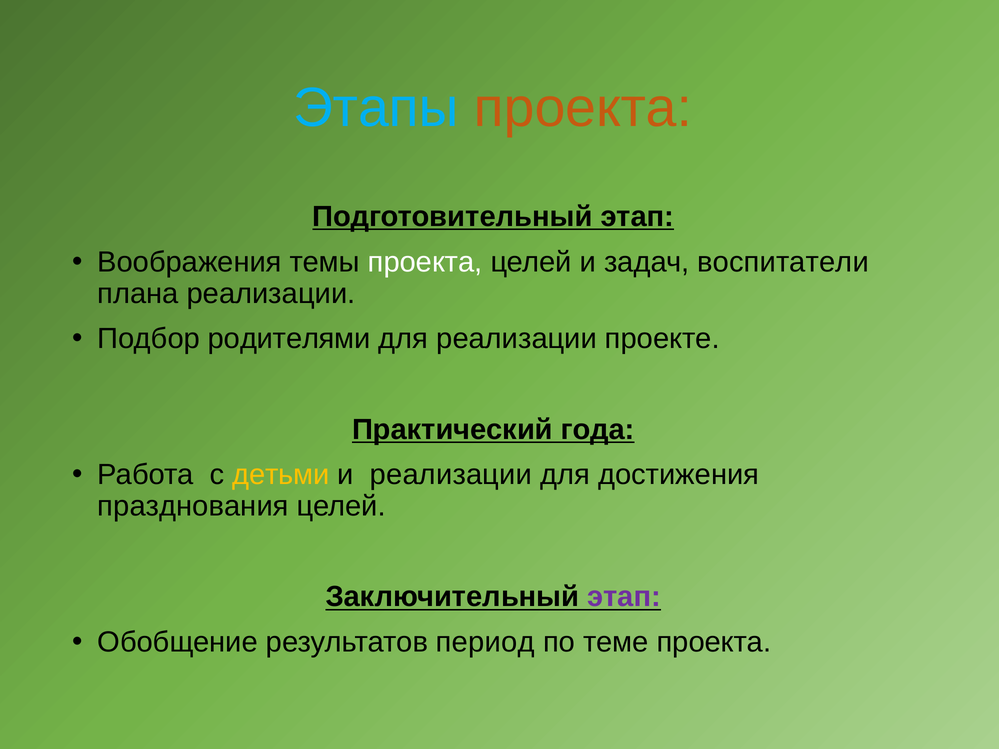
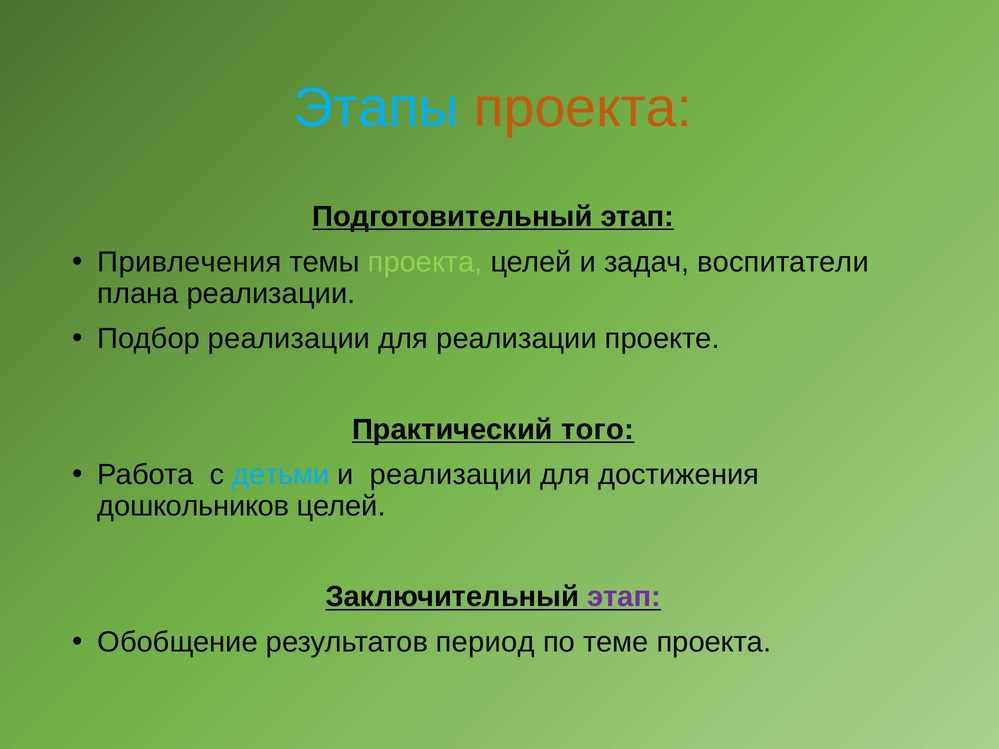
Воображения: Воображения -> Привлечения (189, 262)
проекта colour: white -> light green (425, 262)
Подбор родителями: родителями -> реализации (289, 339)
года: года -> того (597, 430)
детьми colour: yellow -> light blue (281, 475)
празднования: празднования -> дошкольников (193, 506)
